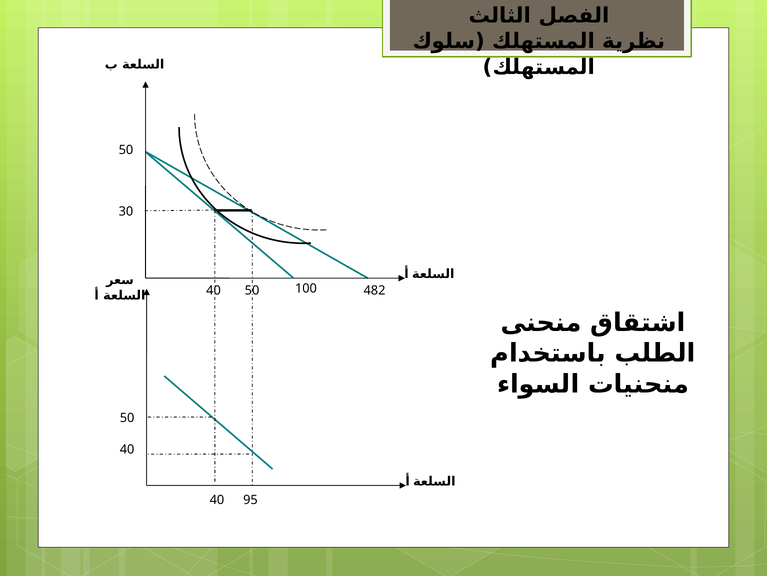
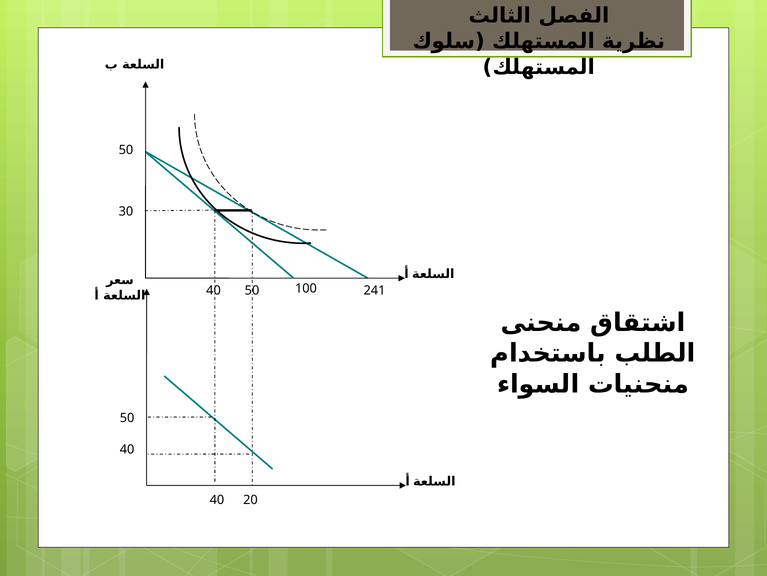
482: 482 -> 241 (375, 290)
95: 95 -> 20 (251, 499)
